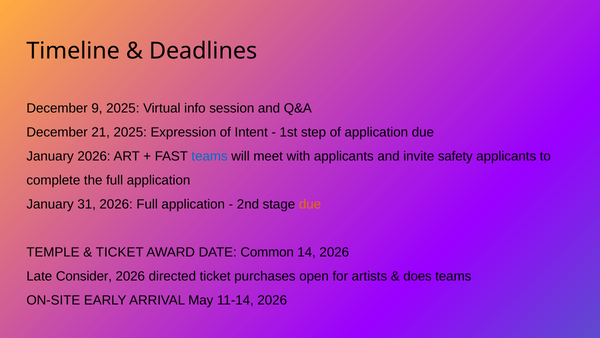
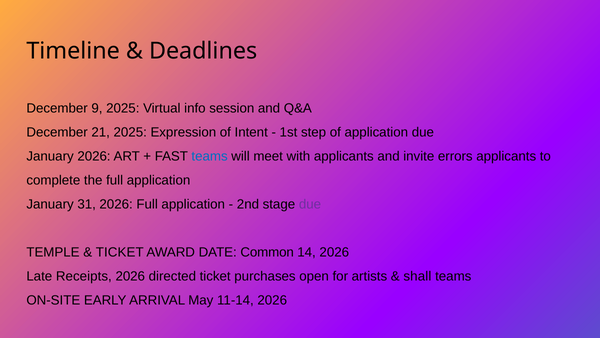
safety: safety -> errors (455, 156)
due colour: orange -> purple (310, 204)
Consider: Consider -> Receipts (84, 276)
does: does -> shall (417, 276)
